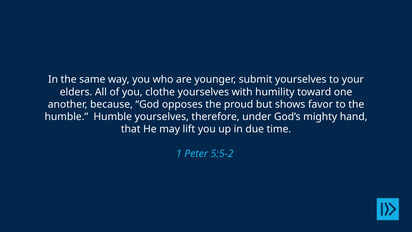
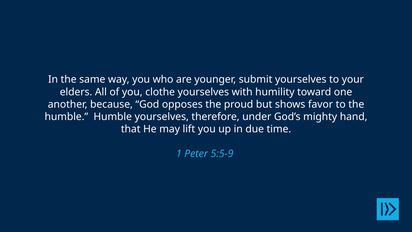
5:5-2: 5:5-2 -> 5:5-9 (222, 154)
